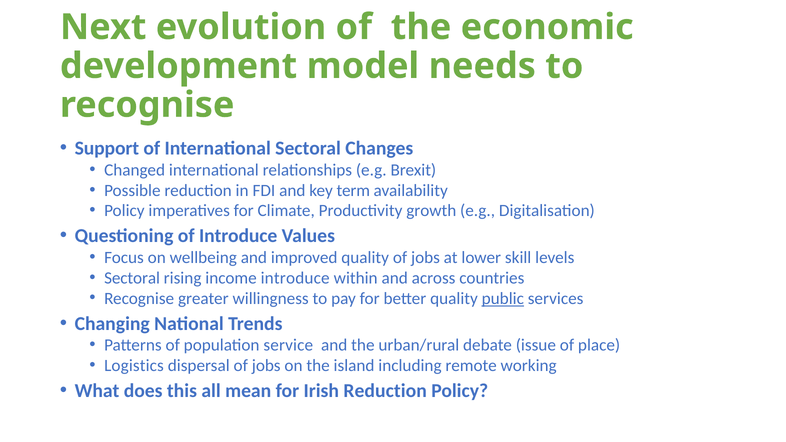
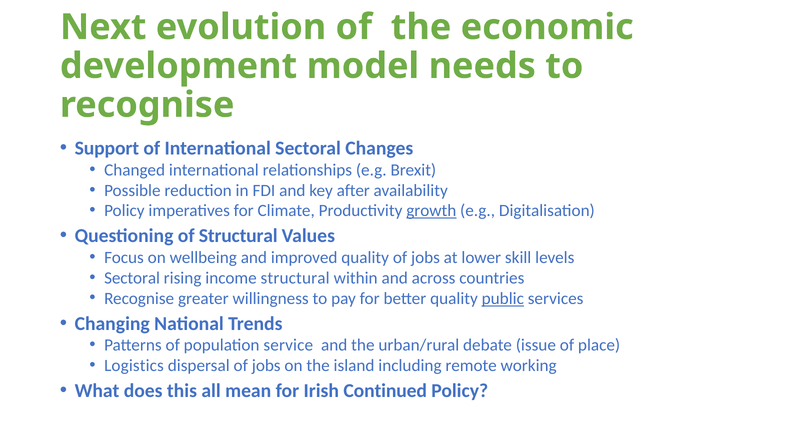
term: term -> after (353, 191)
growth underline: none -> present (431, 211)
of Introduce: Introduce -> Structural (238, 236)
income introduce: introduce -> structural (295, 278)
Irish Reduction: Reduction -> Continued (385, 391)
